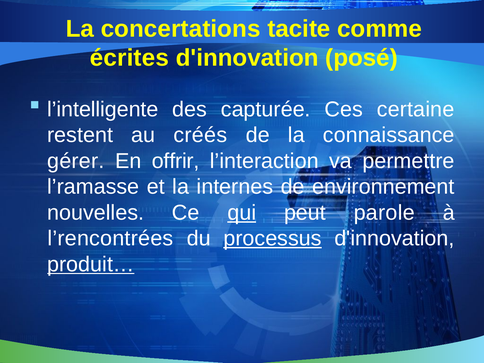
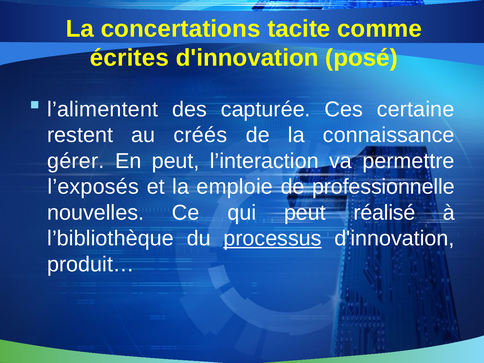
l’intelligente: l’intelligente -> l’alimentent (103, 109)
En offrir: offrir -> peut (176, 161)
l’ramasse: l’ramasse -> l’exposés (93, 187)
internes: internes -> emploie (235, 187)
environnement: environnement -> professionnelle (383, 187)
qui underline: present -> none (242, 213)
parole: parole -> réalisé (384, 213)
l’rencontrées: l’rencontrées -> l’bibliothèque (111, 238)
produit… underline: present -> none (91, 264)
